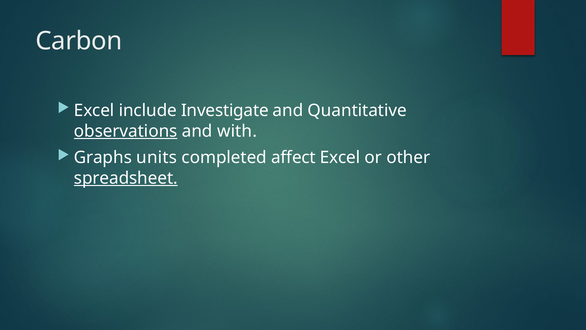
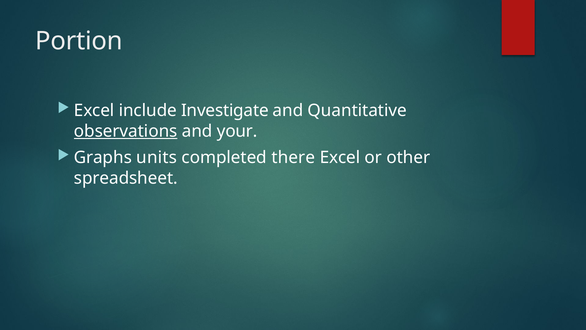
Carbon: Carbon -> Portion (79, 41)
with: with -> your (237, 131)
affect: affect -> there (293, 157)
spreadsheet underline: present -> none (126, 178)
